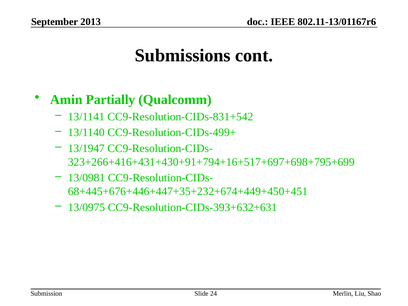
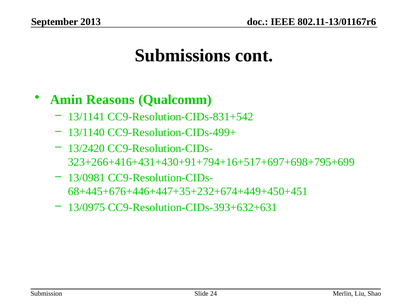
Partially: Partially -> Reasons (110, 100)
13/1947: 13/1947 -> 13/2420 (86, 148)
